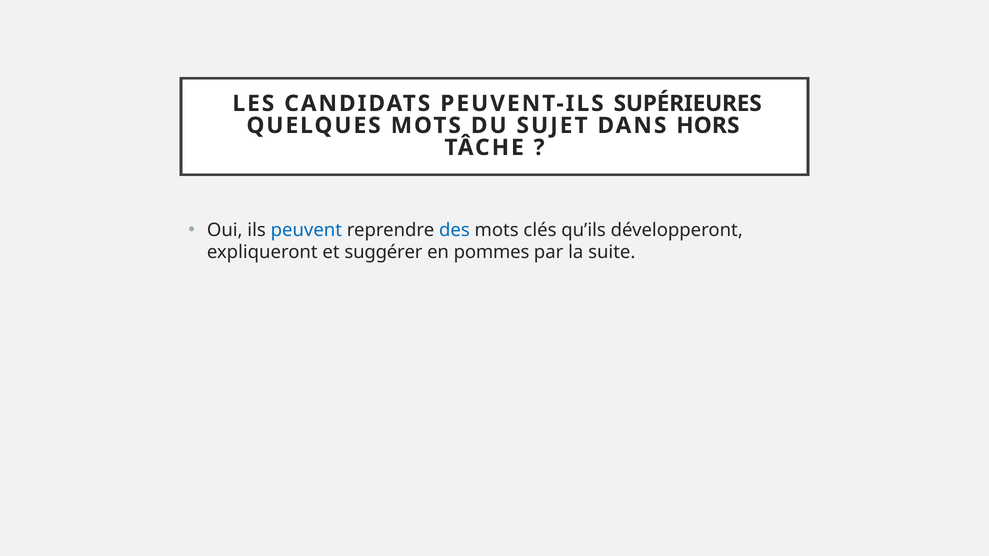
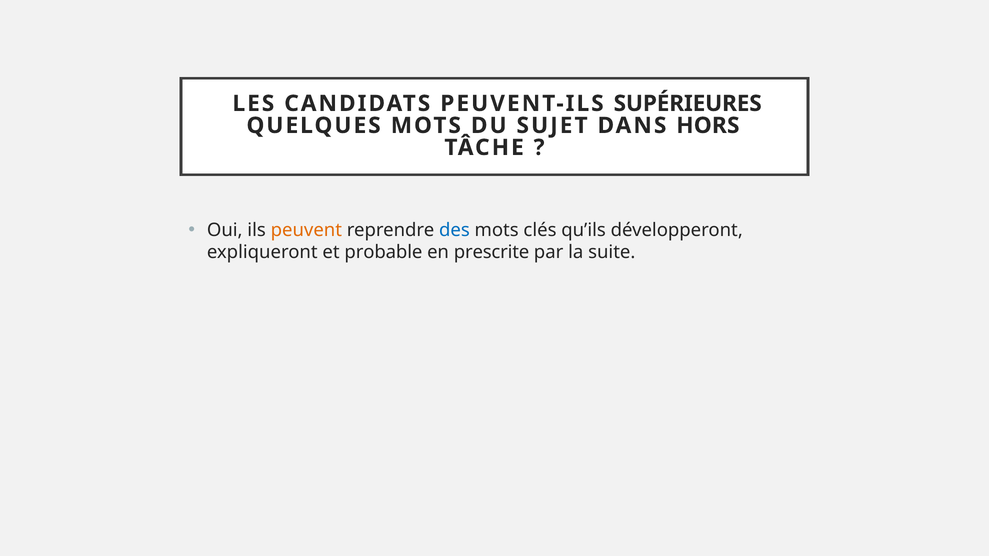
peuvent colour: blue -> orange (306, 230)
suggérer: suggérer -> probable (383, 252)
pommes: pommes -> prescrite (492, 252)
